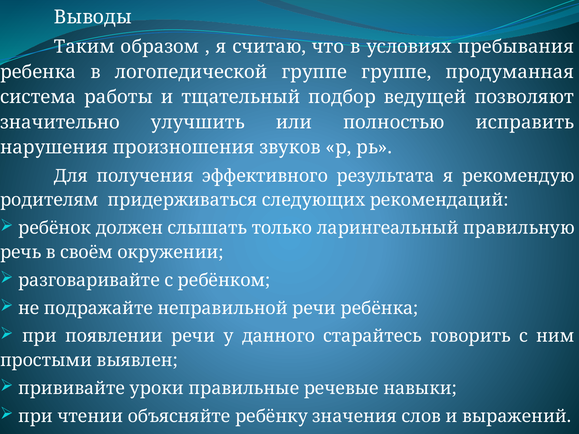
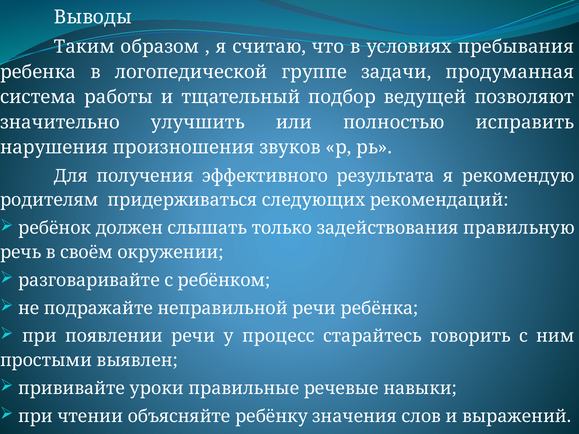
группе группе: группе -> задачи (396, 72)
ларингеальный: ларингеальный -> задействования (388, 228)
данного: данного -> процесс (278, 336)
